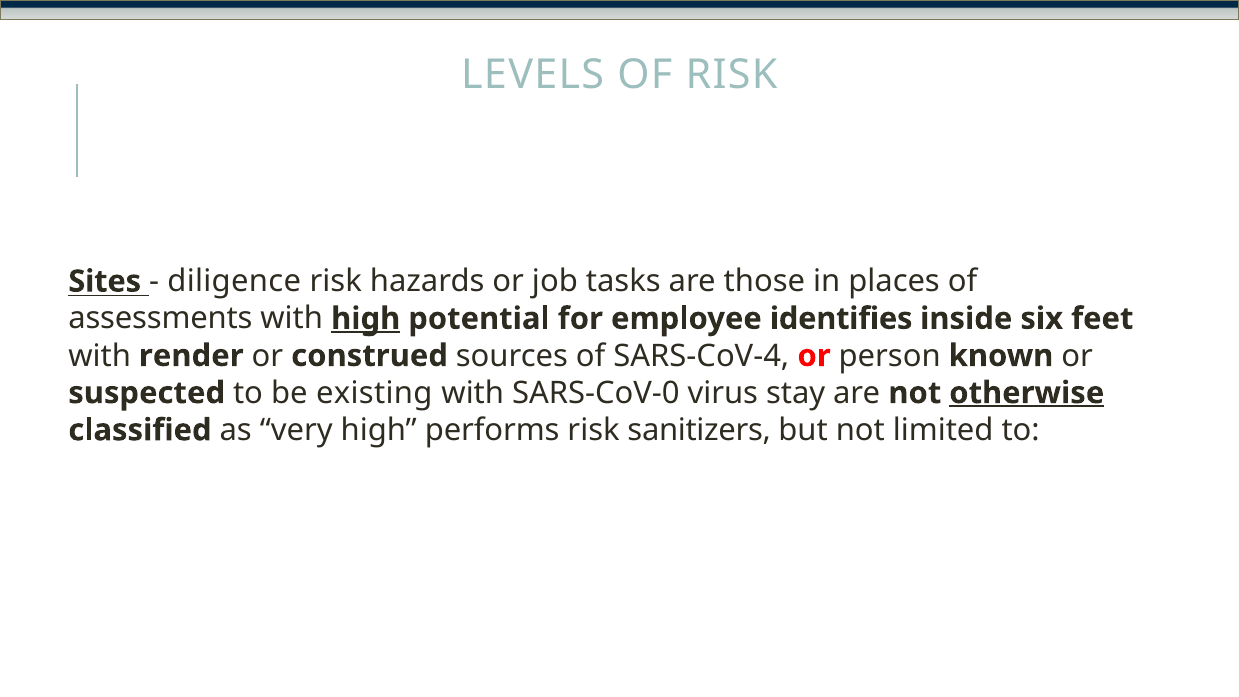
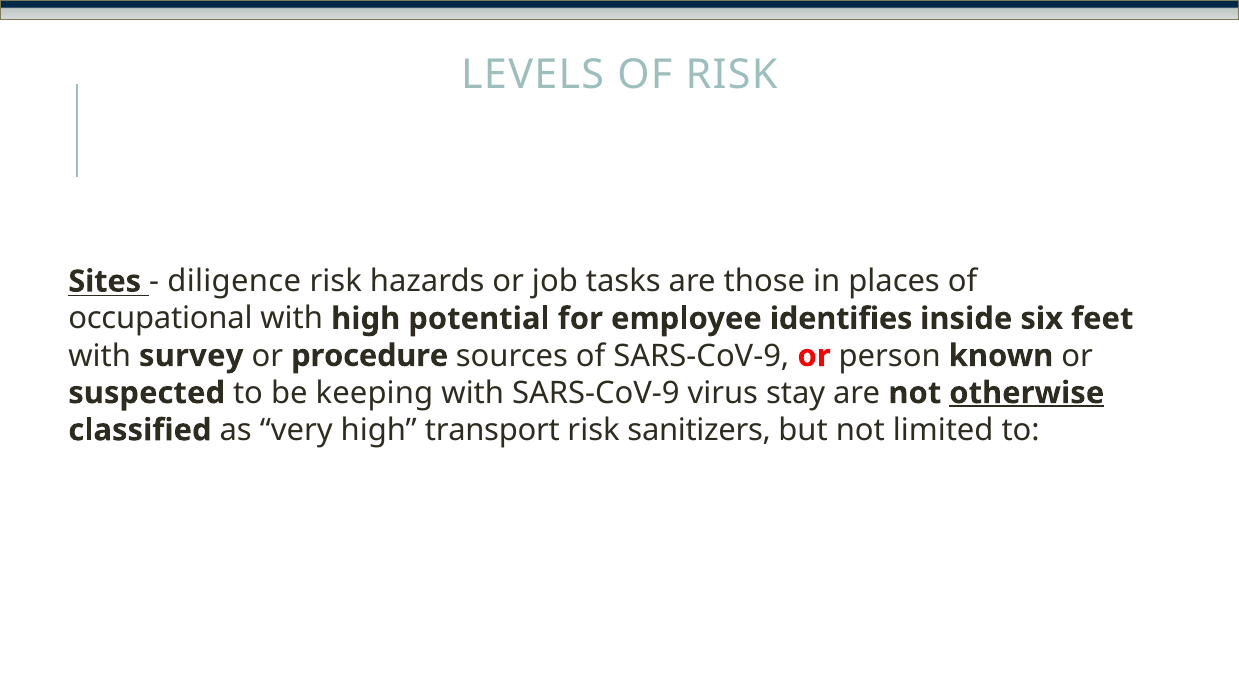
assessments: assessments -> occupational (160, 319)
high underline: present -> none (366, 319)
render: render -> survey (191, 356)
construed: construed -> procedure (370, 356)
of SARS-CoV-4: SARS-CoV-4 -> SARS-CoV-9 (701, 356)
existing: existing -> keeping (374, 393)
with SARS-CoV-0: SARS-CoV-0 -> SARS-CoV-9 (596, 393)
performs: performs -> transport (492, 430)
